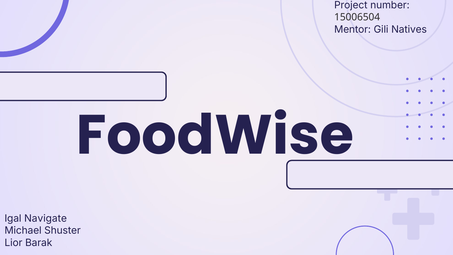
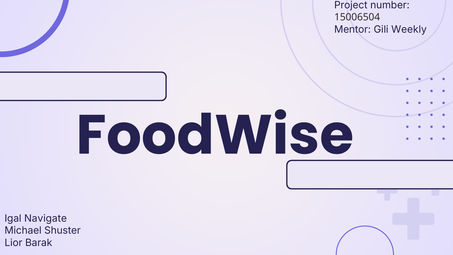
Natives: Natives -> Weekly (409, 29)
